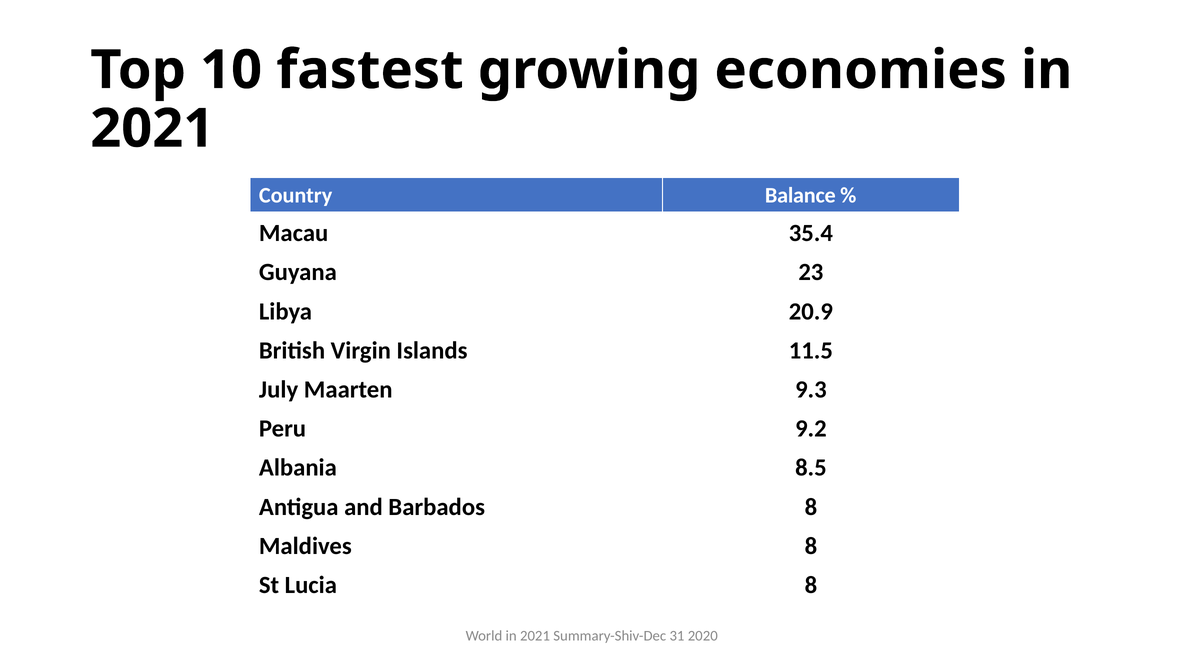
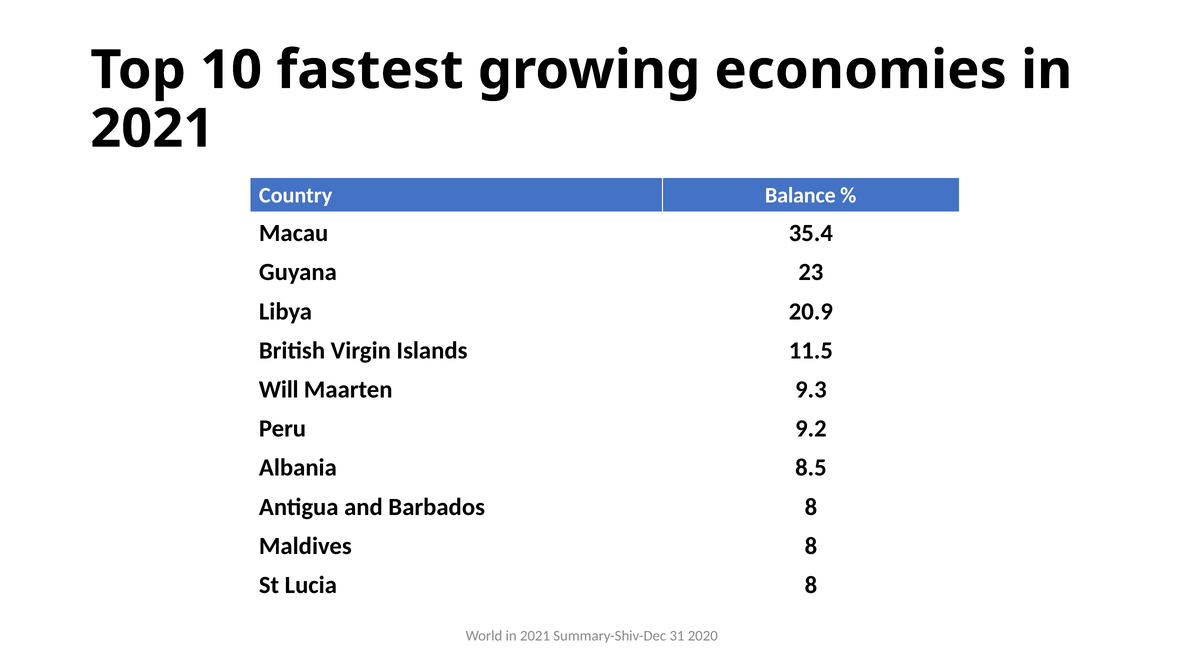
July: July -> Will (279, 390)
